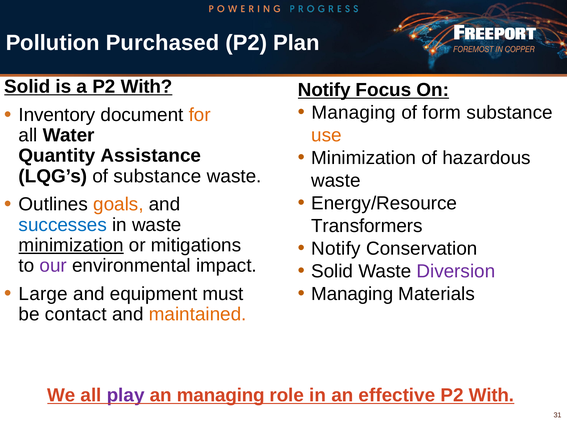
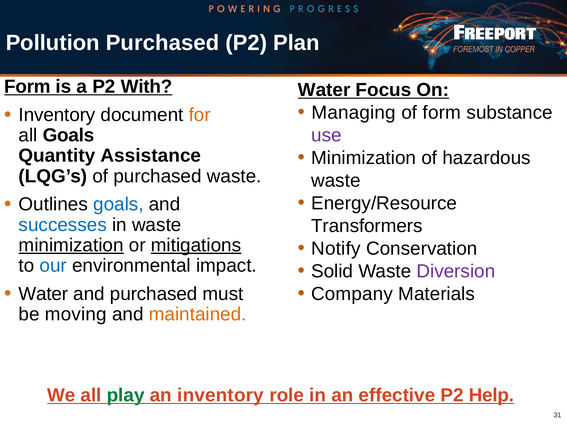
Solid: Solid -> Form (27, 87)
Notify: Notify -> Water (324, 90)
use colour: orange -> purple (326, 135)
all Water: Water -> Goals (69, 135)
of substance: substance -> purchased (158, 176)
goals colour: orange -> blue (118, 205)
mitigations underline: none -> present (196, 245)
our colour: purple -> blue (53, 266)
Large: Large -> Water (43, 294)
and equipment: equipment -> purchased (154, 294)
Managing: Managing -> Company (352, 294)
contact: contact -> moving (76, 314)
play colour: purple -> green (126, 396)
an managing: managing -> inventory (221, 396)
effective P2 With: With -> Help (492, 396)
